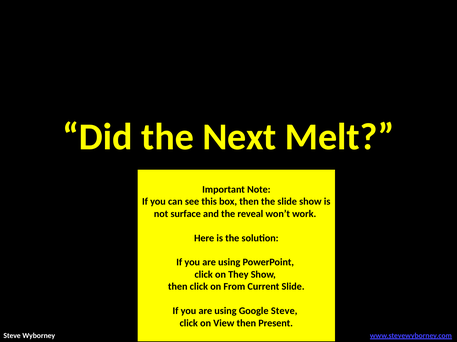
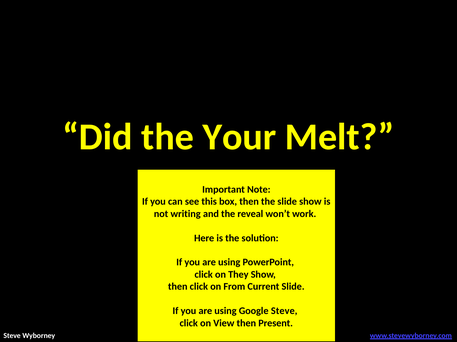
Next: Next -> Your (239, 137)
surface: surface -> writing (186, 214)
